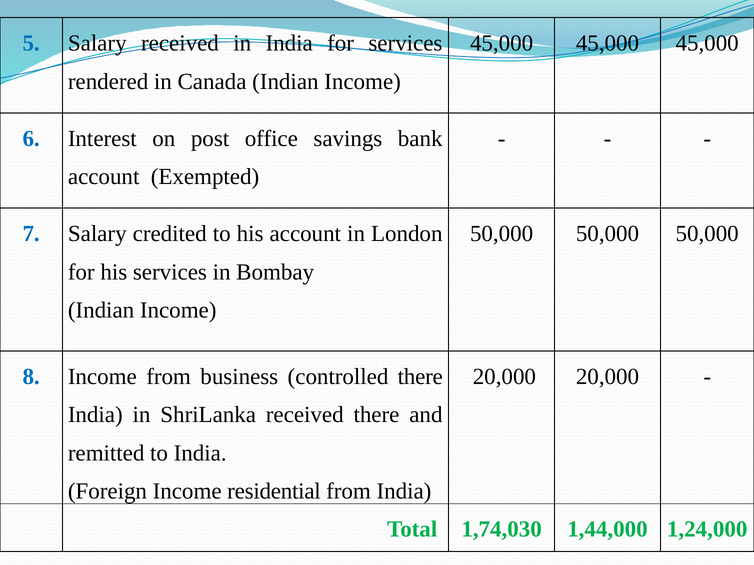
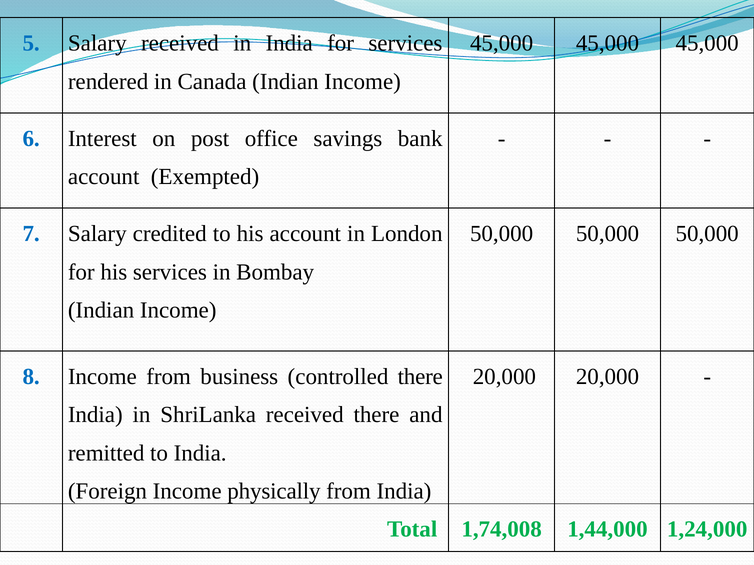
residential: residential -> physically (274, 492)
1,74,030: 1,74,030 -> 1,74,008 (502, 530)
